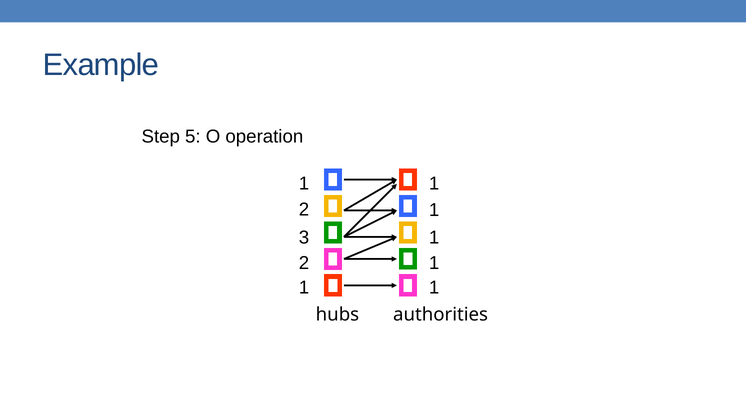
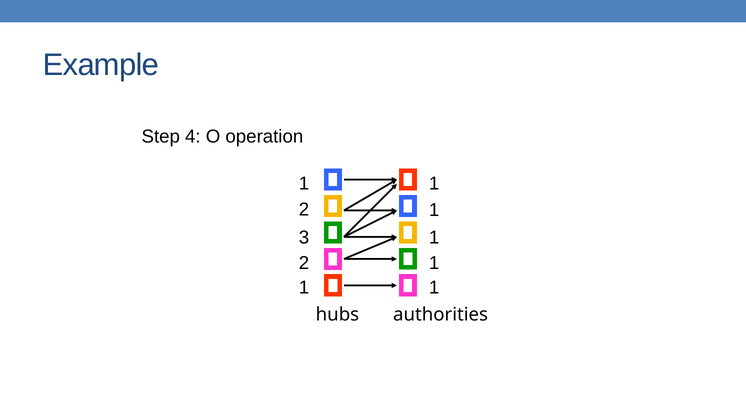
5: 5 -> 4 (193, 136)
